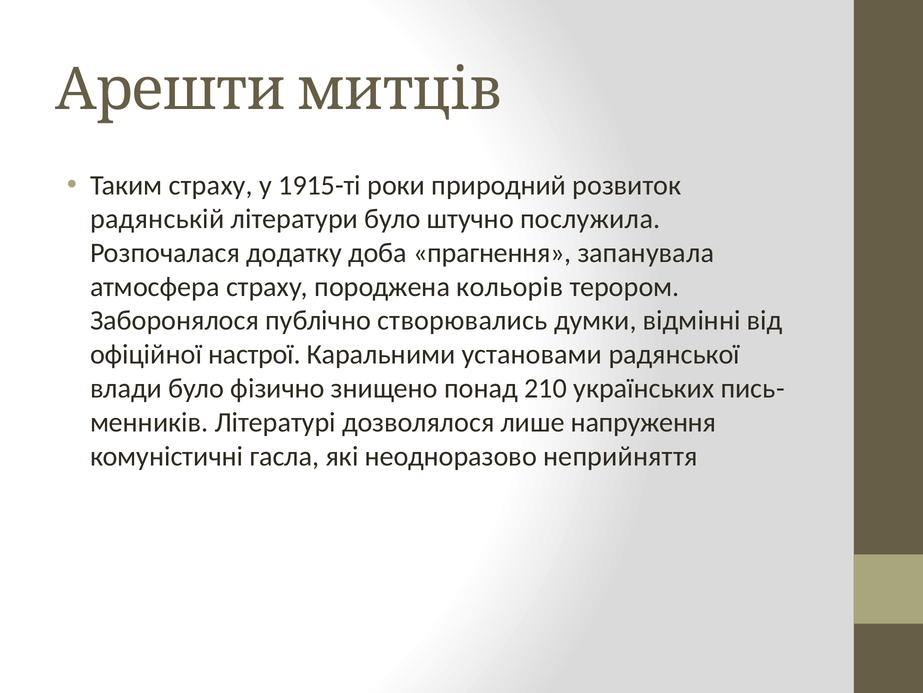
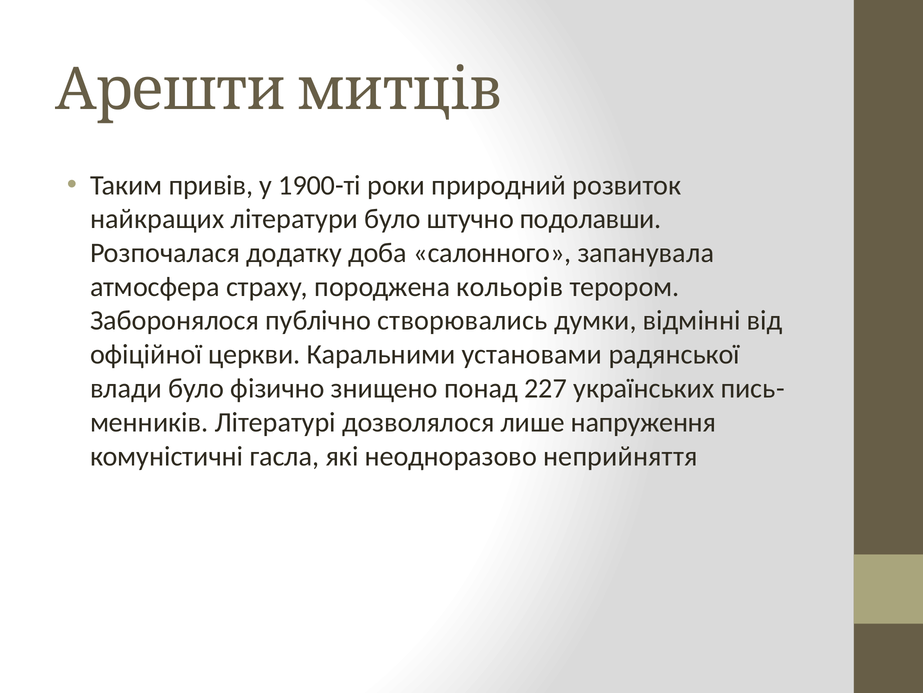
Таким страху: страху -> привів (211, 185)
1915-ті: 1915-ті -> 1900-ті (320, 185)
радянській: радянській -> найкращих (157, 219)
послужила: послужила -> подолавши (590, 219)
прагнення: прагнення -> салонного (492, 253)
настрої: настрої -> церкви (254, 354)
210: 210 -> 227 (545, 388)
